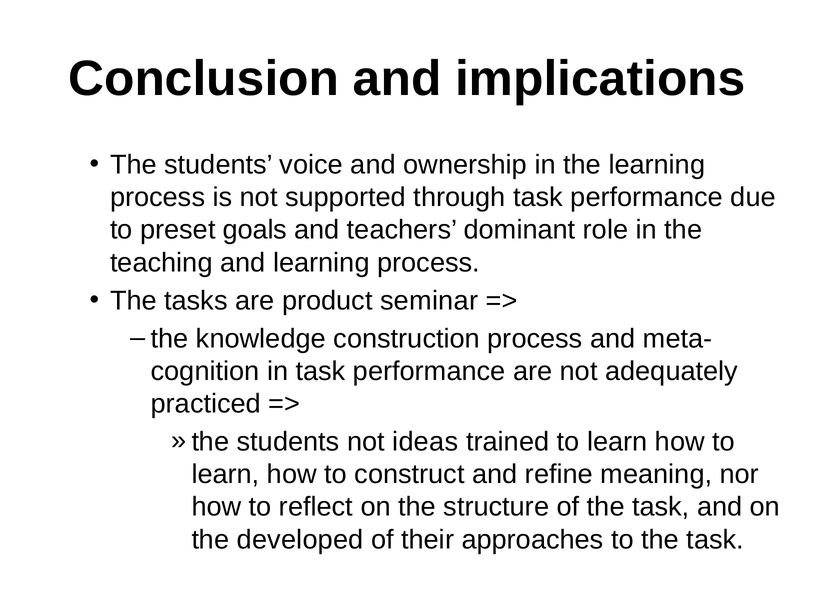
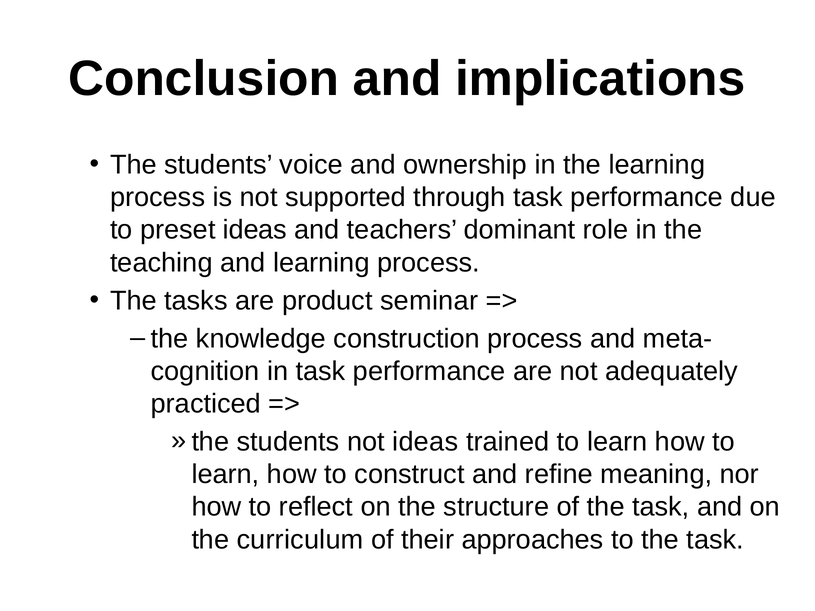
preset goals: goals -> ideas (255, 230)
developed: developed -> curriculum (300, 540)
